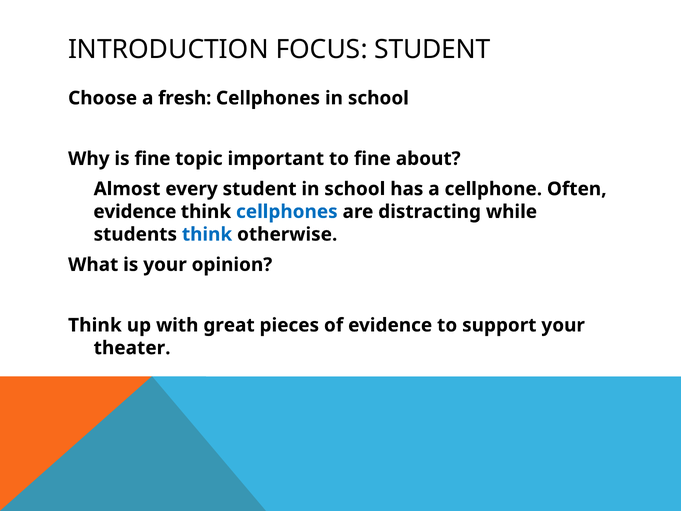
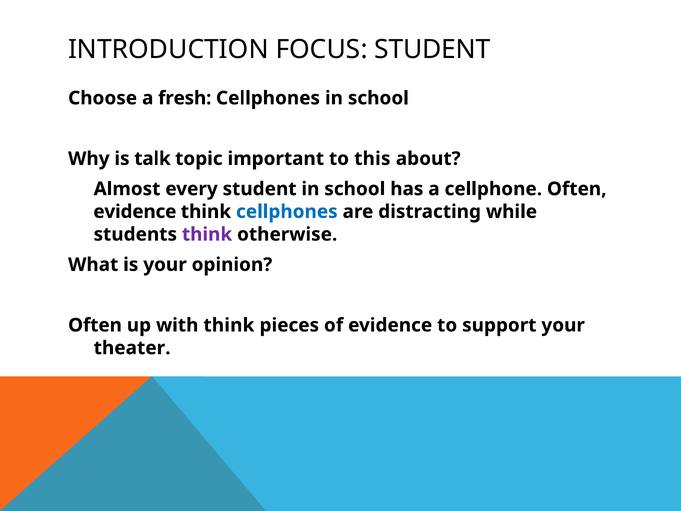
is fine: fine -> talk (152, 159)
to fine: fine -> this (372, 159)
think colour: blue -> purple (207, 234)
Think: Think -> Often (95, 325)
with great: great -> think (229, 325)
